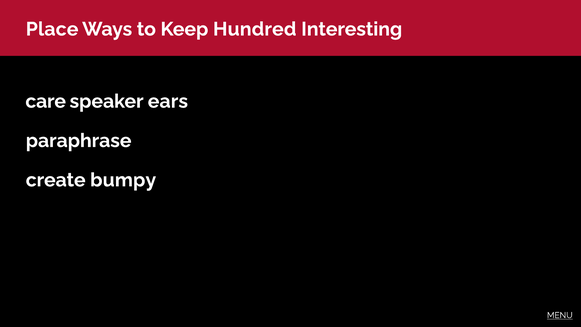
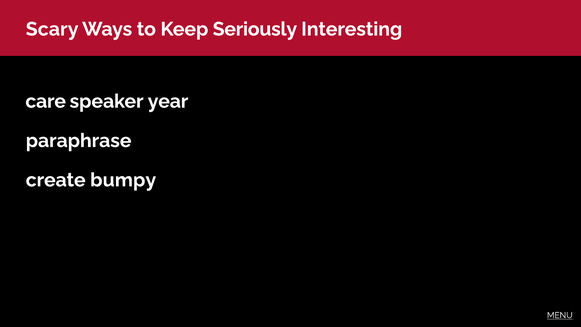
Place: Place -> Scary (52, 29)
Hundred: Hundred -> Seriously (255, 29)
ears: ears -> year (168, 101)
